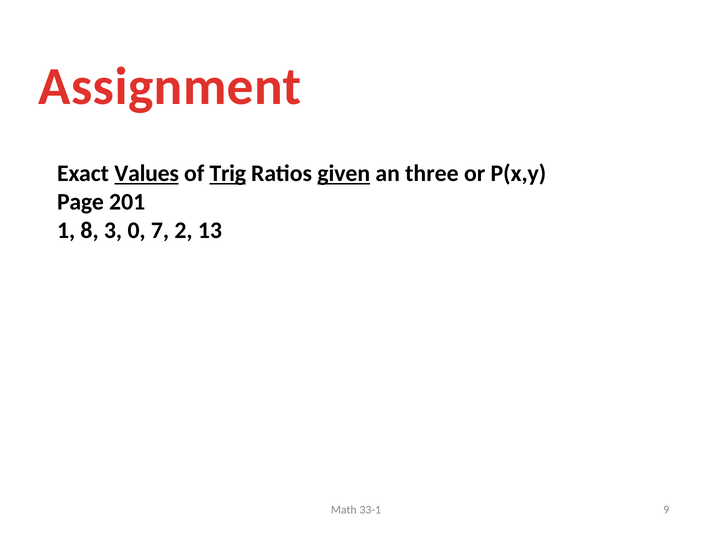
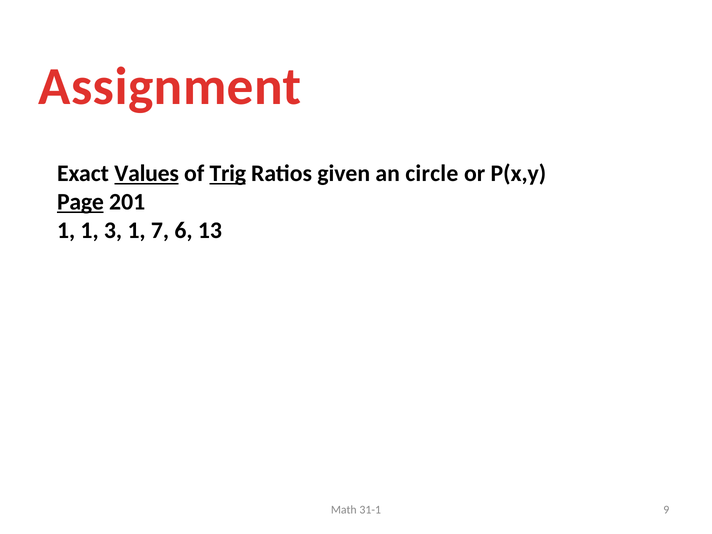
given underline: present -> none (344, 174)
three: three -> circle (432, 174)
Page underline: none -> present (80, 202)
1 8: 8 -> 1 (90, 231)
3 0: 0 -> 1 (137, 231)
2: 2 -> 6 (184, 231)
33-1: 33-1 -> 31-1 (370, 510)
